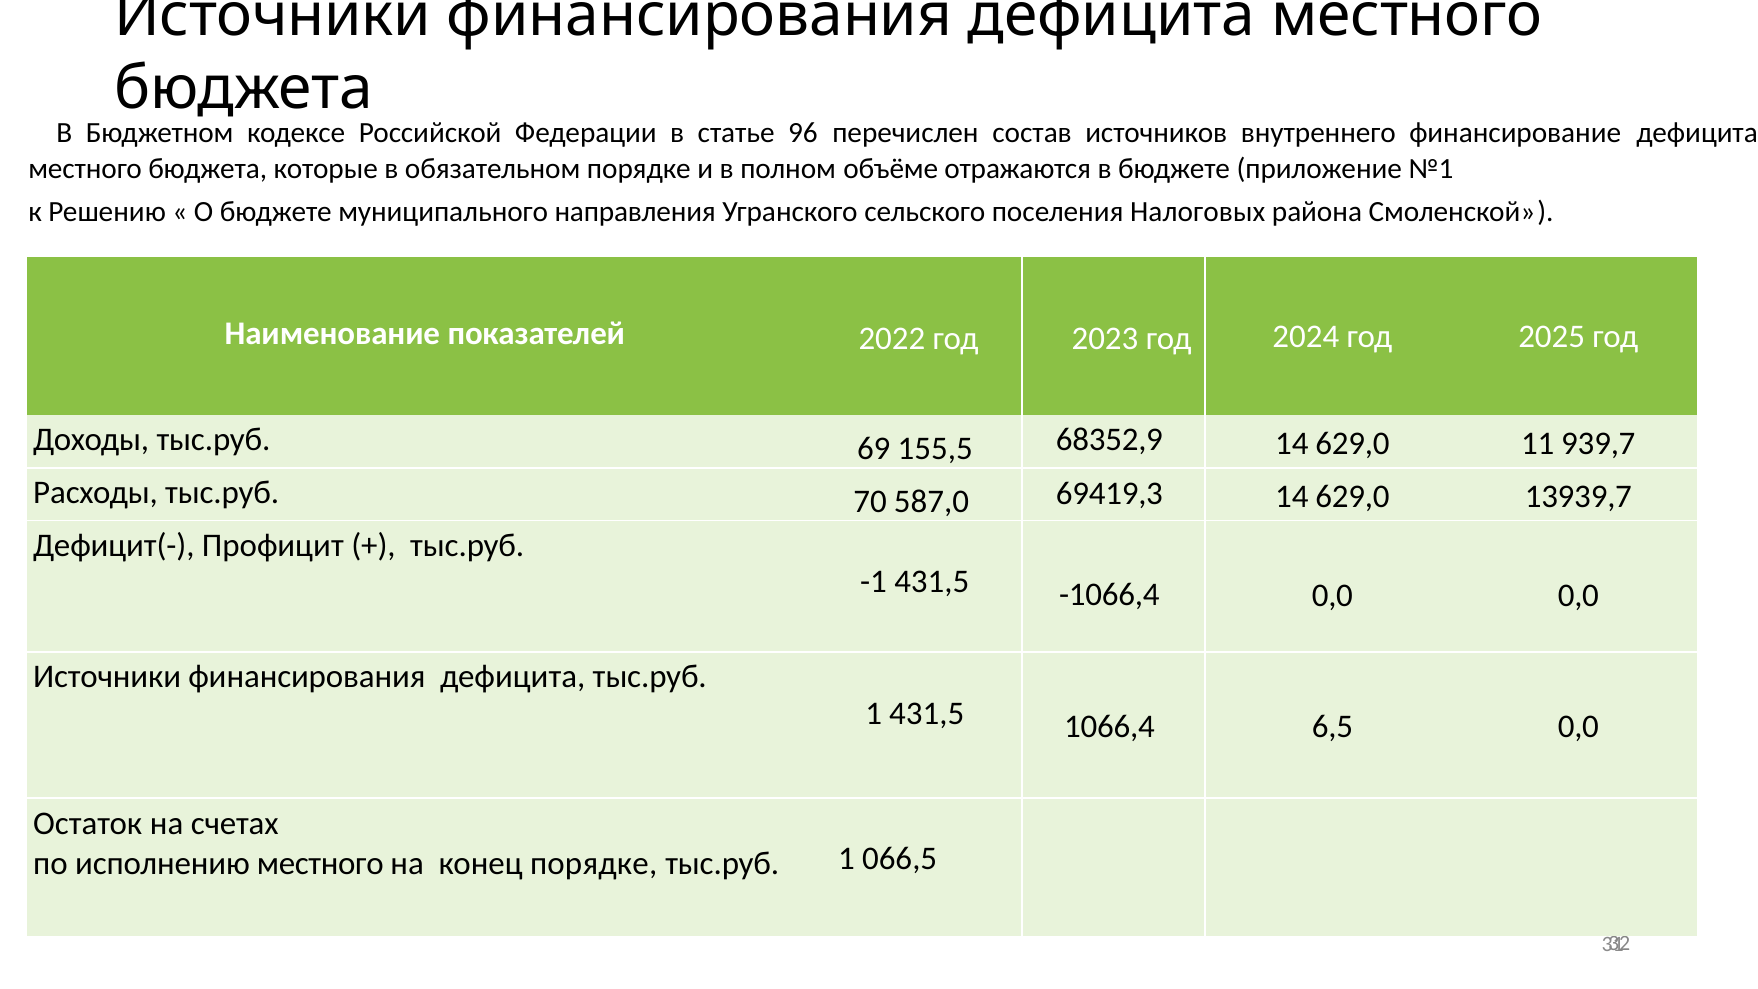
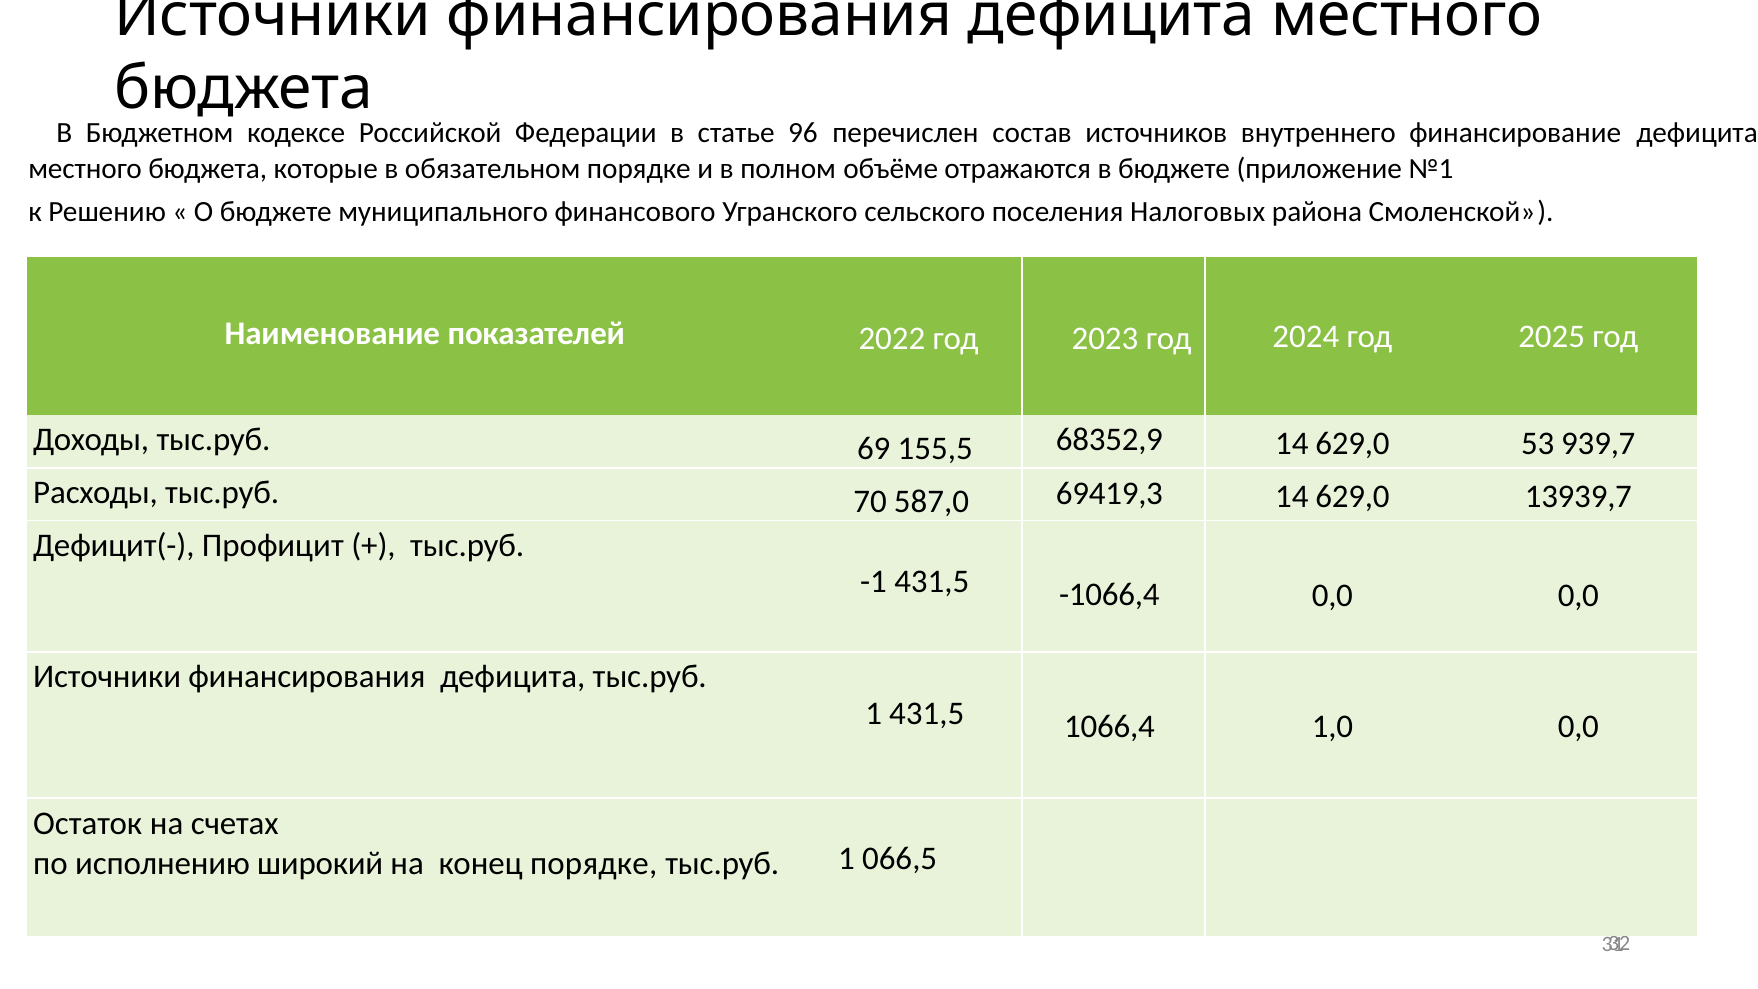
направления: направления -> финансового (635, 212)
11: 11 -> 53 (1538, 444)
6,5: 6,5 -> 1,0 (1332, 726)
исполнению местного: местного -> широкий (320, 863)
